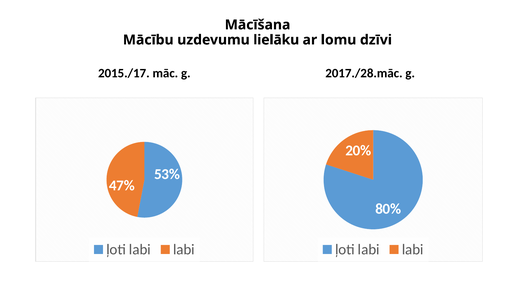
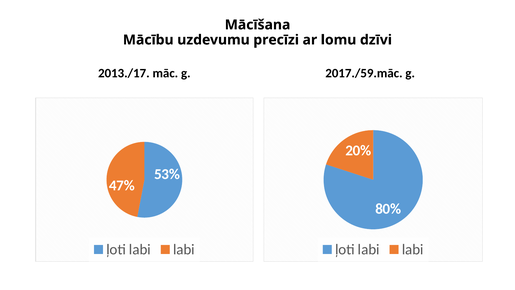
lielāku: lielāku -> precīzi (276, 40)
2015./17: 2015./17 -> 2013./17 (124, 73)
2017./28.māc: 2017./28.māc -> 2017./59.māc (364, 73)
